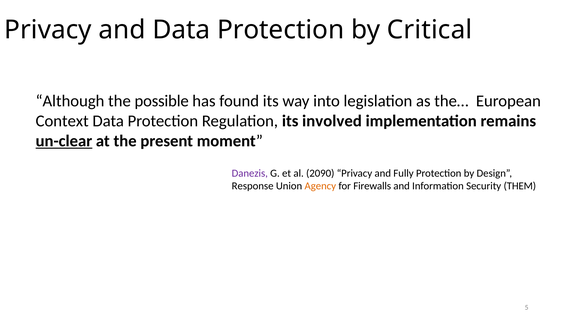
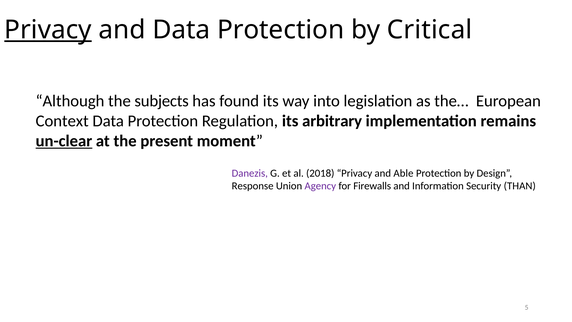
Privacy underline: none -> present (48, 30)
possible: possible -> subjects (162, 101)
involved: involved -> arbitrary (332, 121)
2090: 2090 -> 2018 (320, 173)
Fully: Fully -> Able (403, 173)
Agency colour: orange -> purple (320, 186)
THEM: THEM -> THAN (520, 186)
